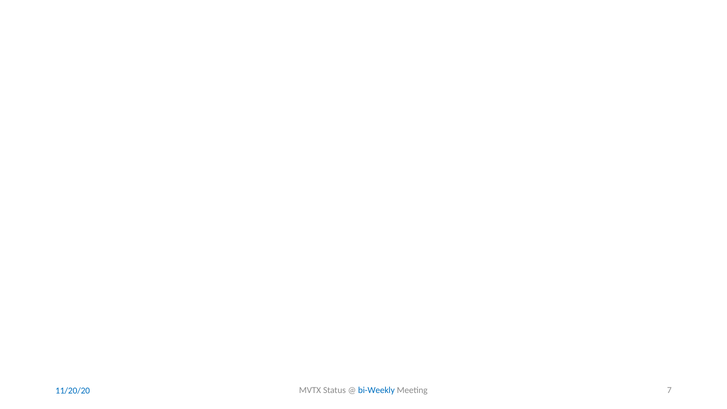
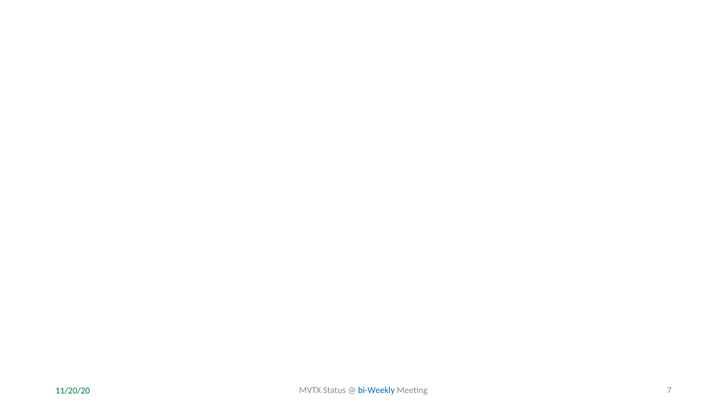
11/20/20 colour: blue -> green (73, 391)
